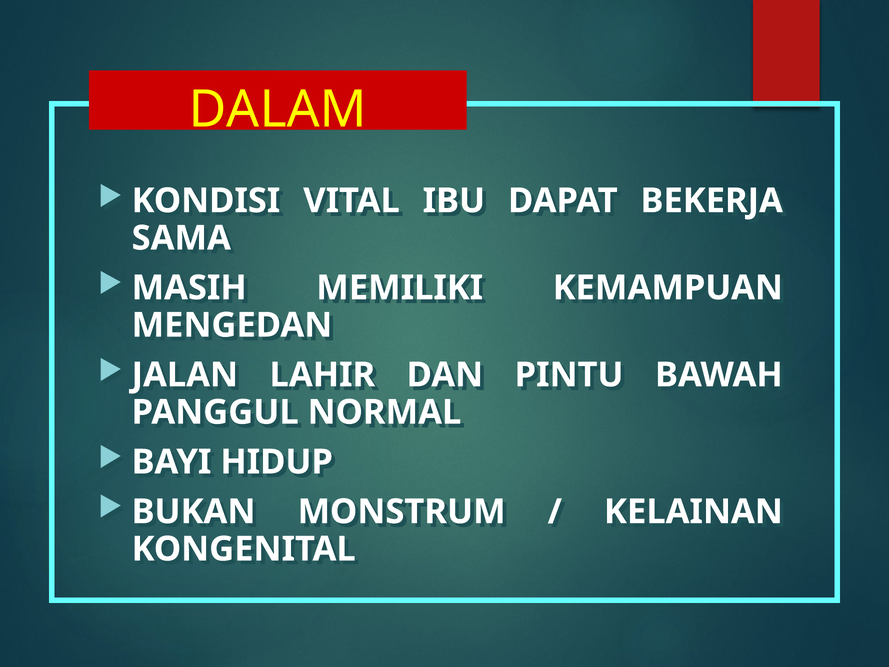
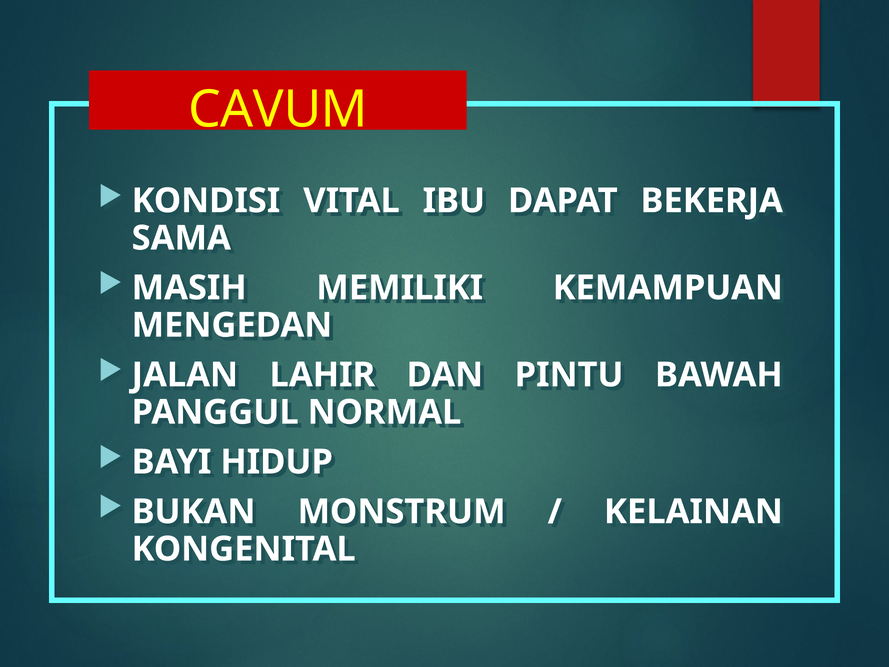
DALAM: DALAM -> CAVUM (278, 110)
